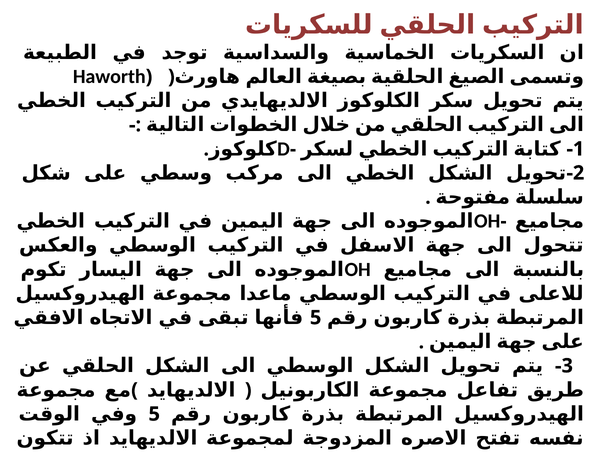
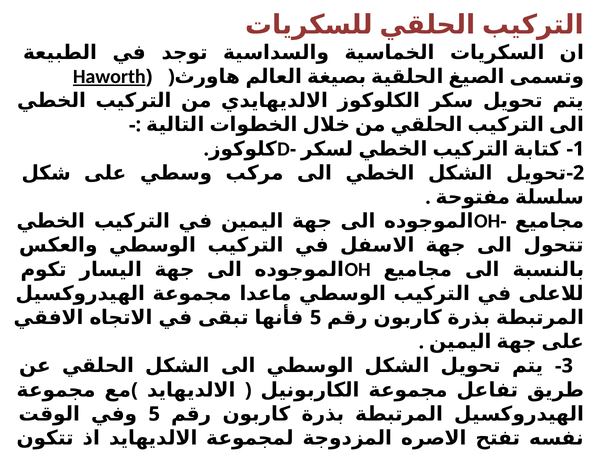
Haworth underline: none -> present (109, 76)
